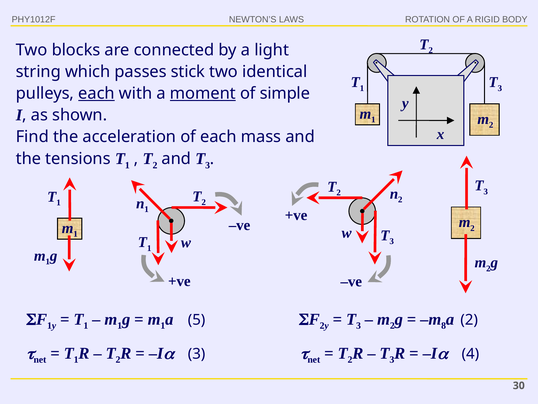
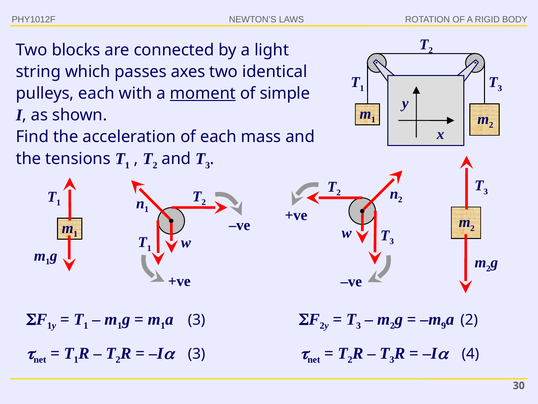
stick: stick -> axes (188, 72)
each underline: present -> none (97, 93)
a 5: 5 -> 3 (197, 319)
8: 8 -> 9 (444, 325)
